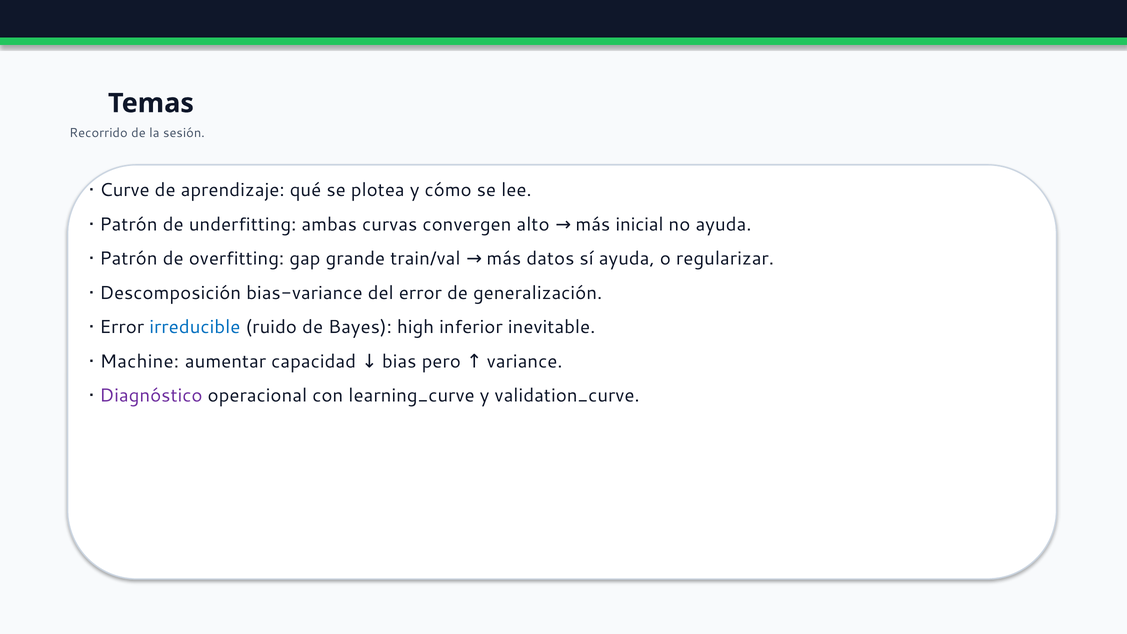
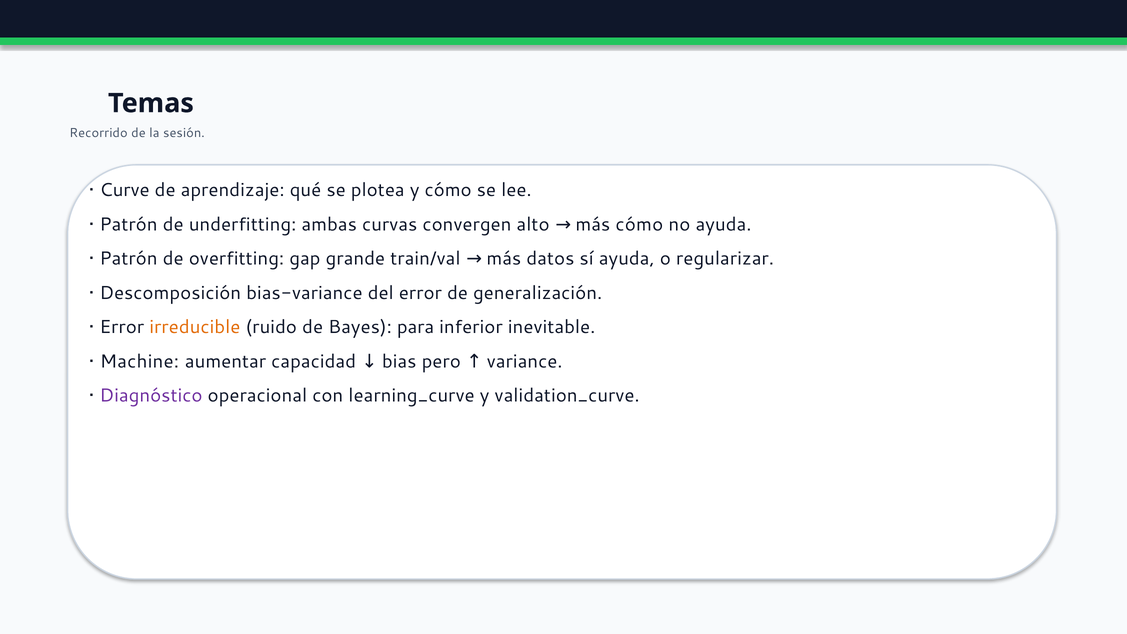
más inicial: inicial -> cómo (639, 224)
irreducible colour: blue -> orange (195, 327)
high: high -> para (416, 327)
